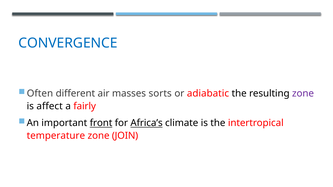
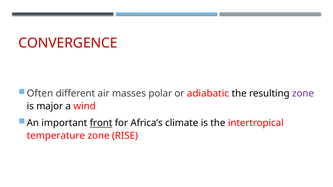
CONVERGENCE colour: blue -> red (68, 43)
sorts: sorts -> polar (160, 94)
affect: affect -> major (50, 106)
fairly: fairly -> wind (85, 106)
Africa’s underline: present -> none (147, 123)
JOIN: JOIN -> RISE (125, 136)
